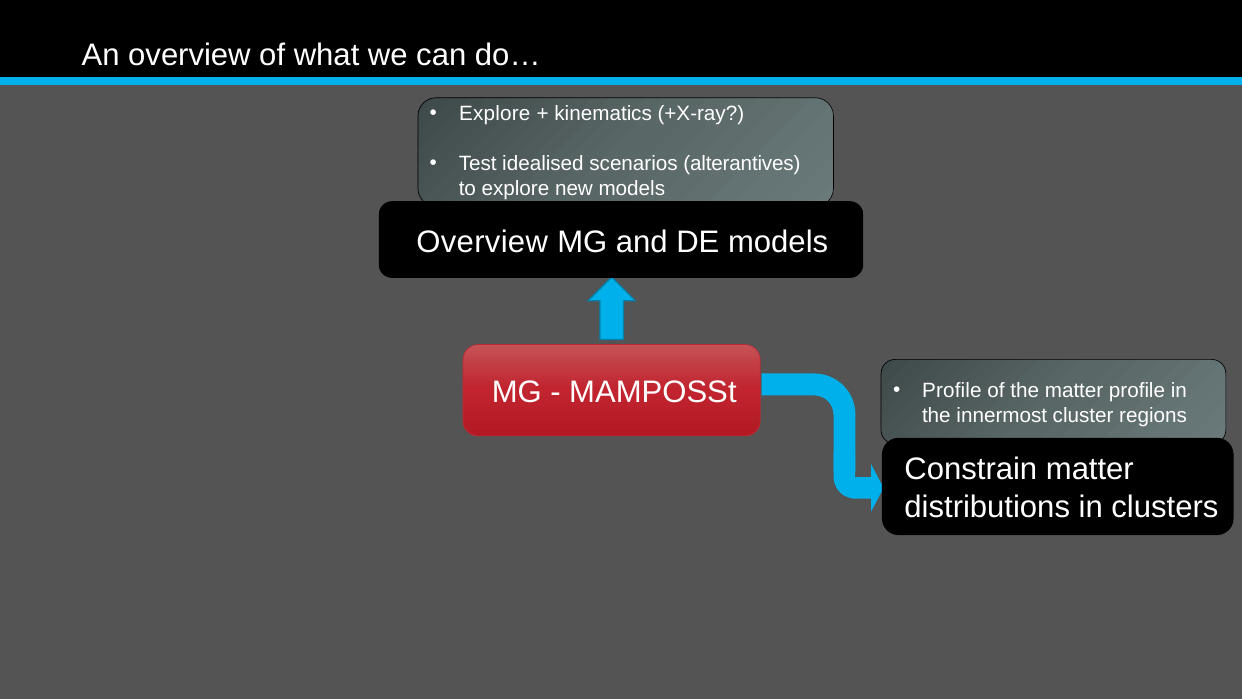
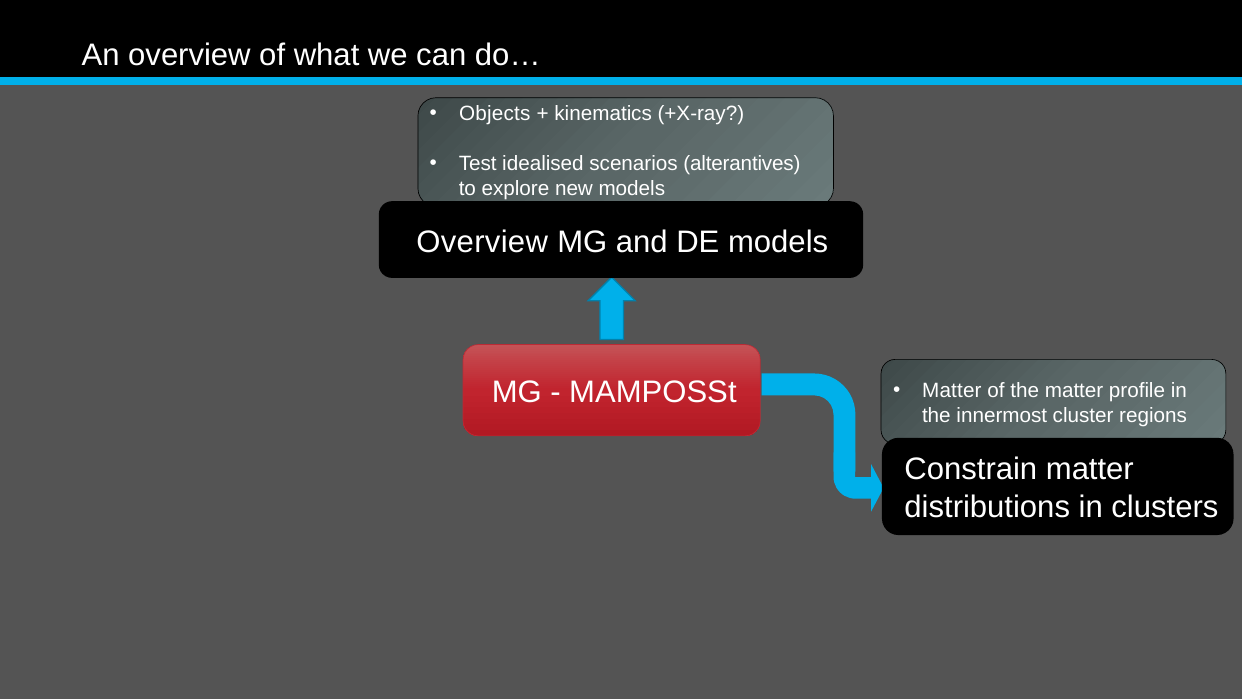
Explore: Explore -> Objects (495, 114)
Profile: Profile -> Matter (952, 391)
